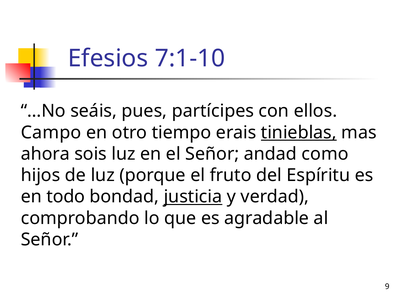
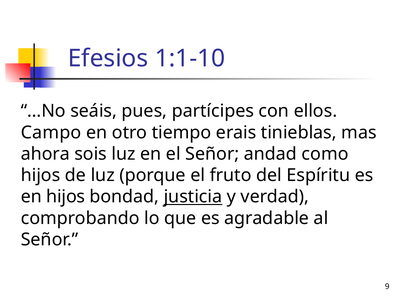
7:1-10: 7:1-10 -> 1:1-10 (190, 59)
tinieblas underline: present -> none (299, 133)
en todo: todo -> hijos (66, 197)
